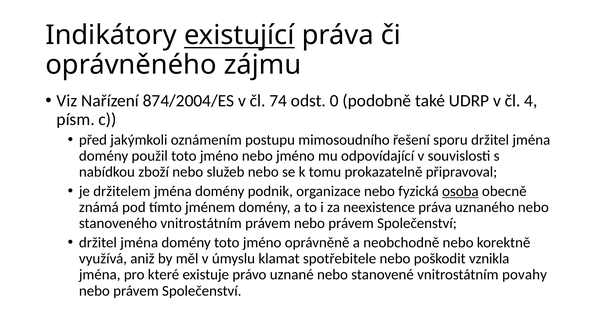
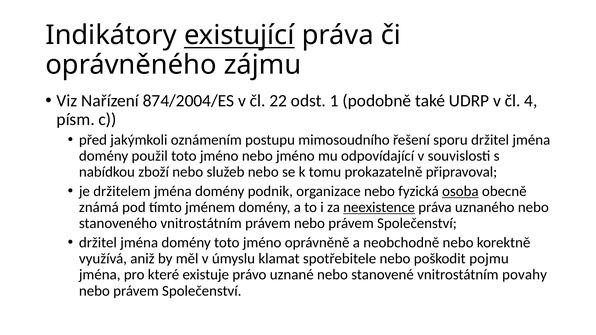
74: 74 -> 22 (278, 101)
0: 0 -> 1 (334, 101)
neexistence underline: none -> present (379, 207)
vznikla: vznikla -> pojmu (489, 259)
